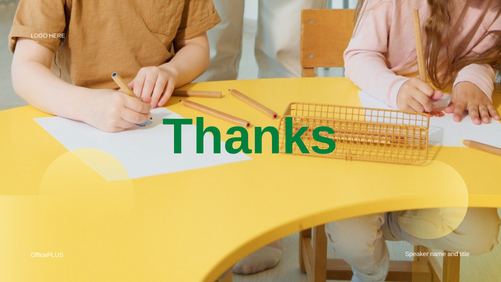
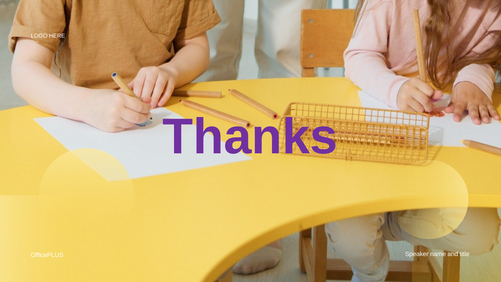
Thanks colour: green -> purple (250, 137)
